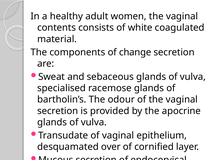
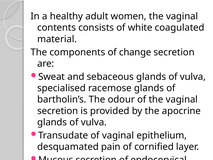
over: over -> pain (111, 147)
